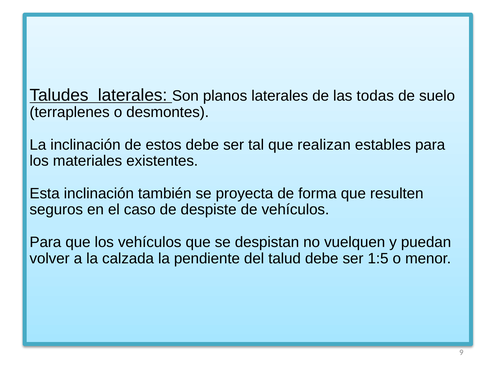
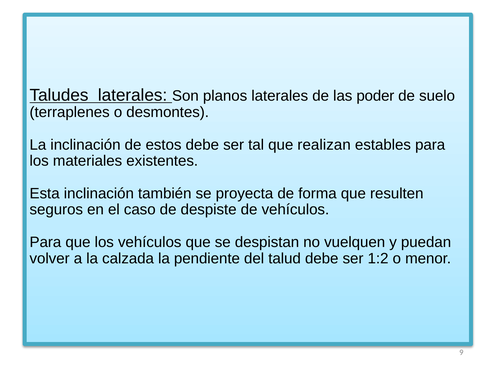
todas: todas -> poder (375, 96)
1:5: 1:5 -> 1:2 (378, 259)
